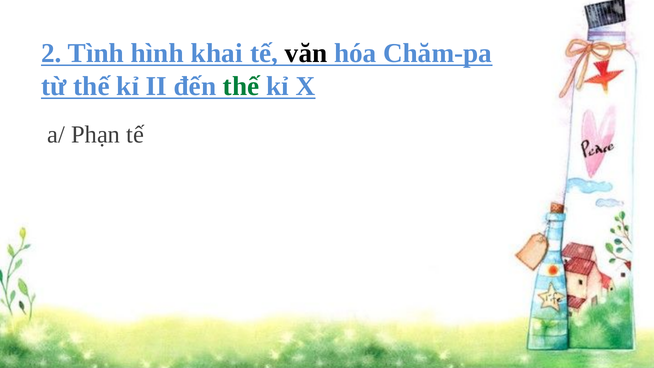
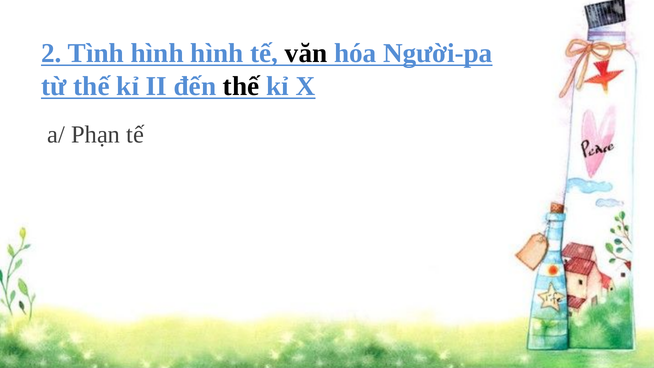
hình khai: khai -> hình (217, 53)
Chăm-pa: Chăm-pa -> Người-pa (438, 53)
thế colour: green -> black (241, 86)
